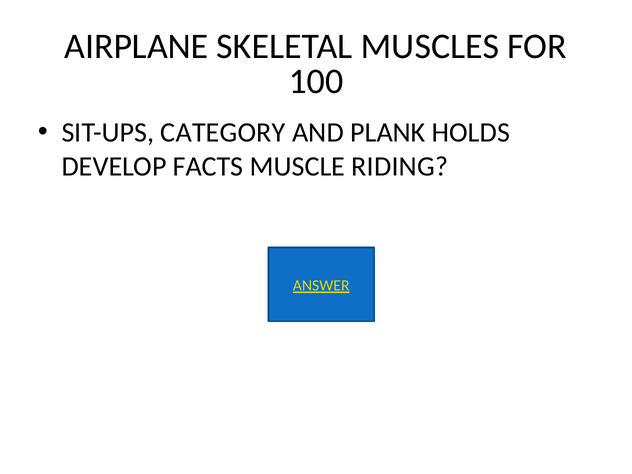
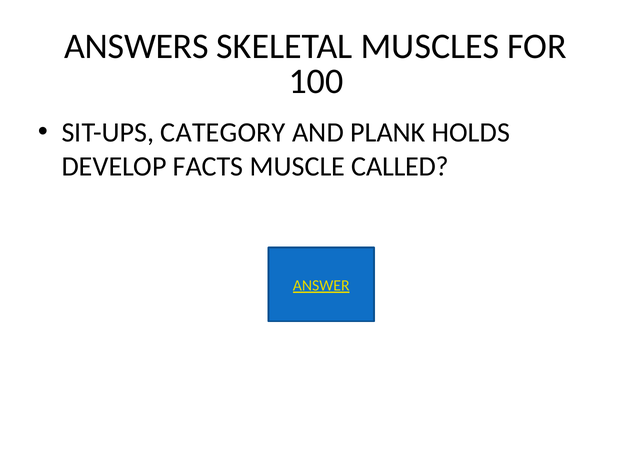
AIRPLANE: AIRPLANE -> ANSWERS (137, 47)
RIDING: RIDING -> CALLED (400, 166)
